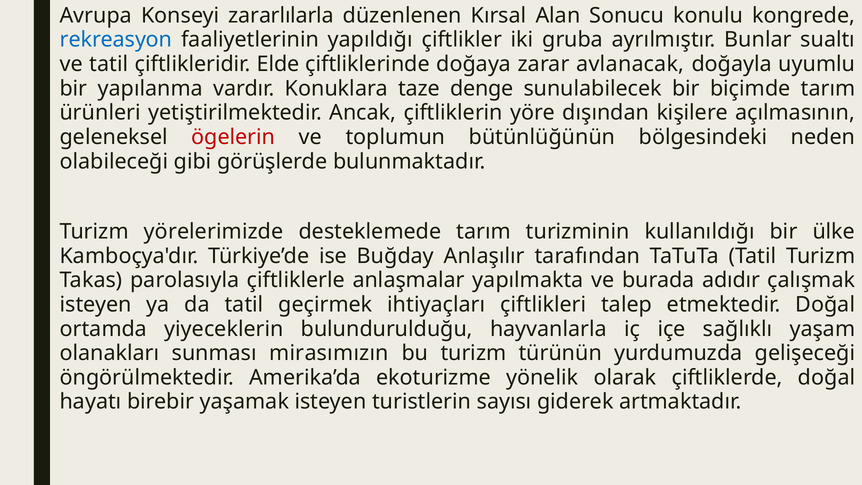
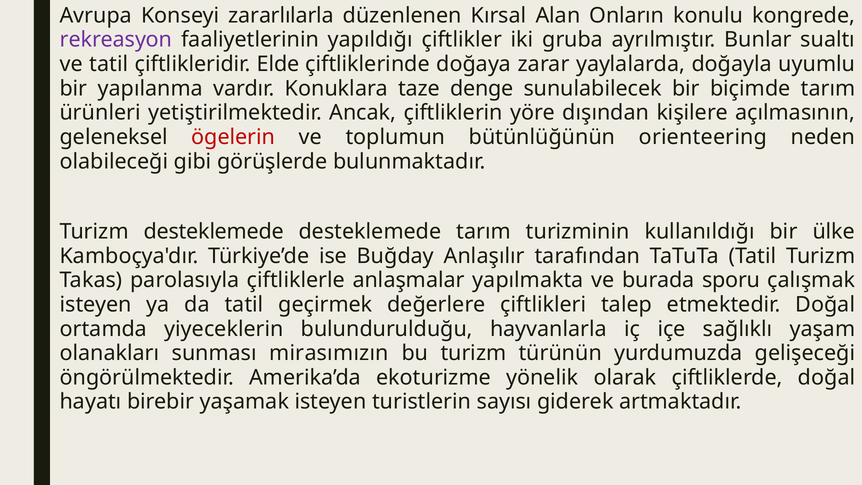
Sonucu: Sonucu -> Onların (627, 16)
rekreasyon colour: blue -> purple (116, 40)
avlanacak: avlanacak -> yaylalarda (630, 64)
bölgesindeki: bölgesindeki -> orienteering (703, 137)
Turizm yörelerimizde: yörelerimizde -> desteklemede (214, 232)
adıdır: adıdır -> sporu (731, 280)
ihtiyaçları: ihtiyaçları -> değerlere (436, 305)
